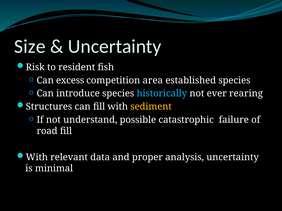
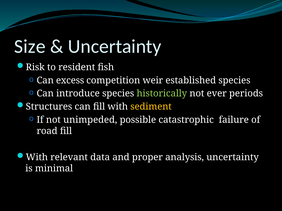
area: area -> weir (153, 81)
historically colour: light blue -> light green (162, 94)
rearing: rearing -> periods (246, 94)
understand: understand -> unimpeded (90, 120)
